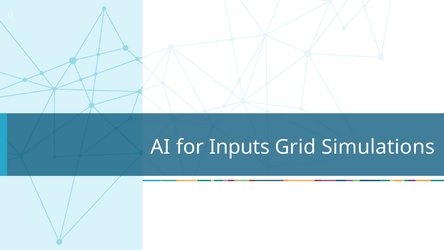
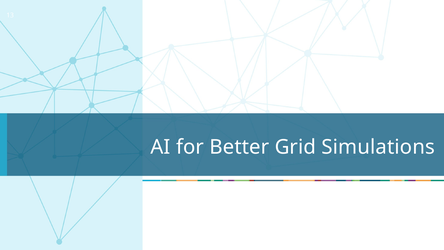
Inputs: Inputs -> Better (239, 147)
